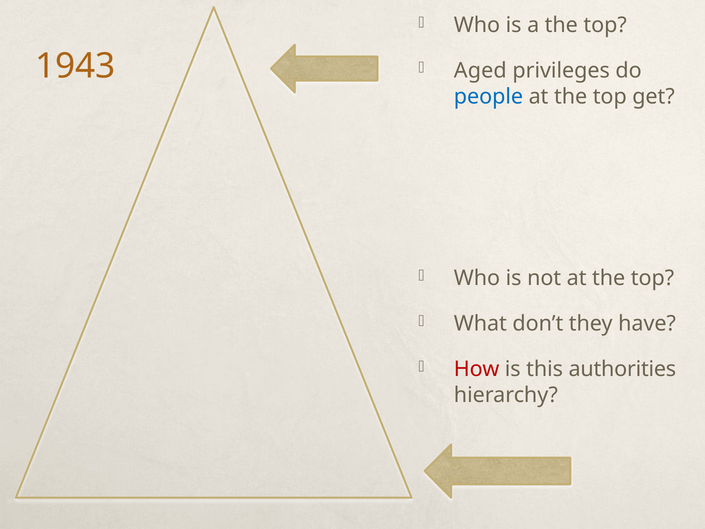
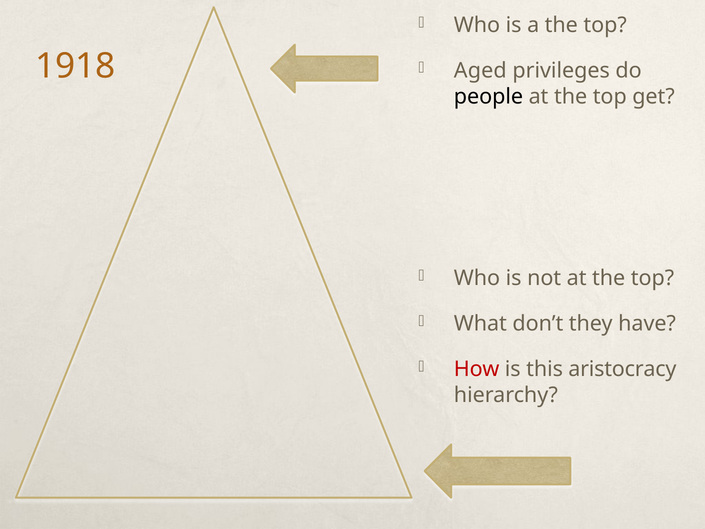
1943: 1943 -> 1918 (75, 66)
people colour: blue -> black (488, 96)
authorities: authorities -> aristocracy (622, 369)
